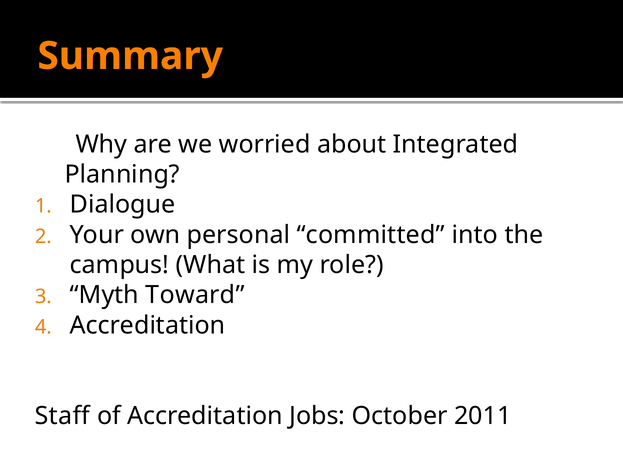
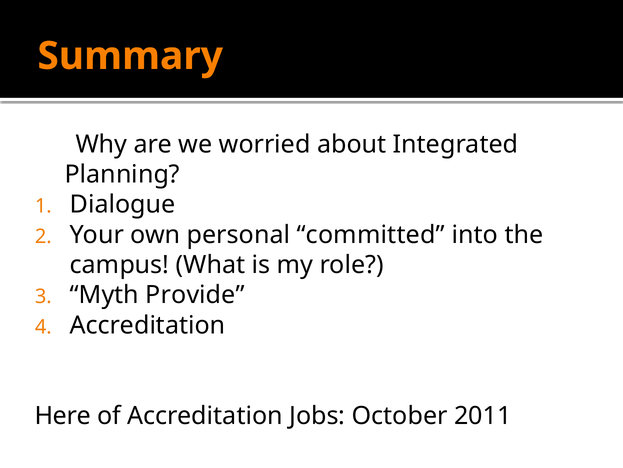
Toward: Toward -> Provide (195, 295)
Staff: Staff -> Here (63, 415)
